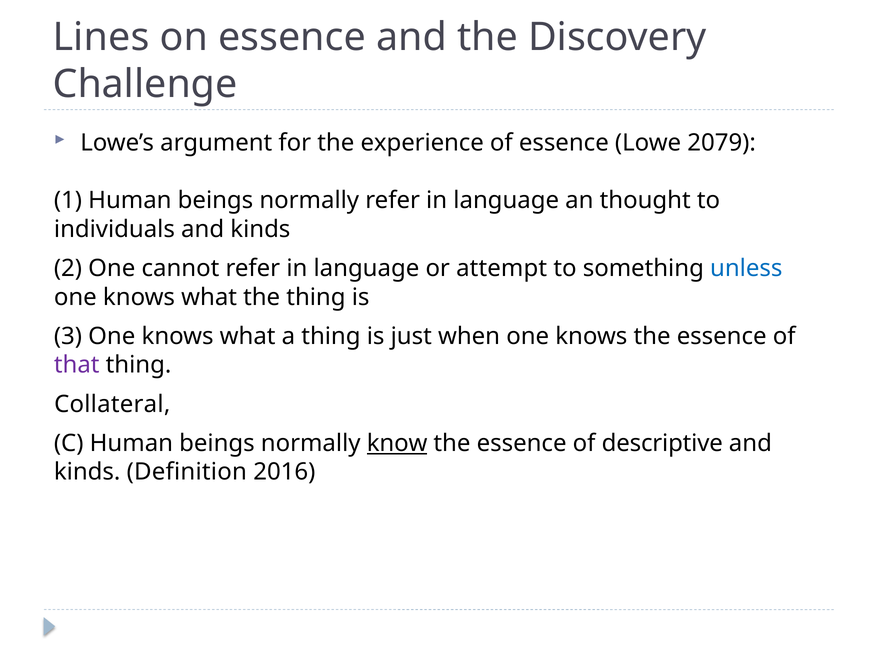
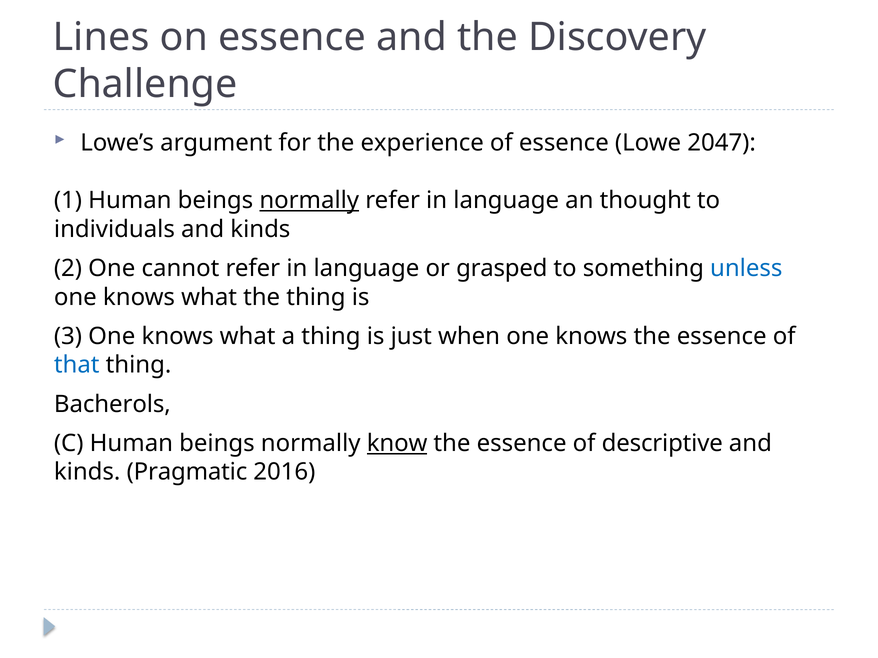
2079: 2079 -> 2047 (722, 143)
normally underline: none -> present (309, 201)
attempt: attempt -> grasped (502, 269)
that colour: purple -> blue (77, 365)
Collateral: Collateral -> Bacherols (112, 404)
Definition: Definition -> Pragmatic (187, 472)
